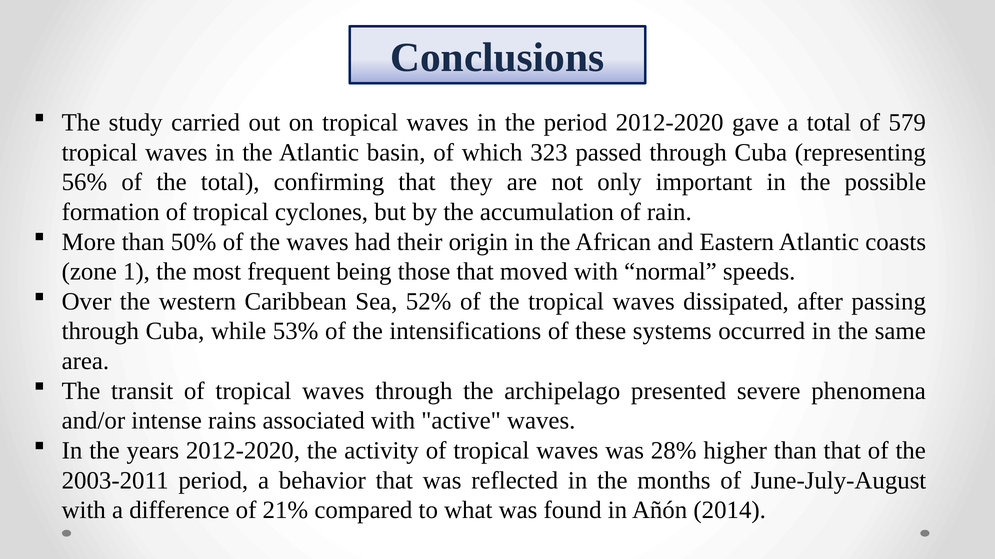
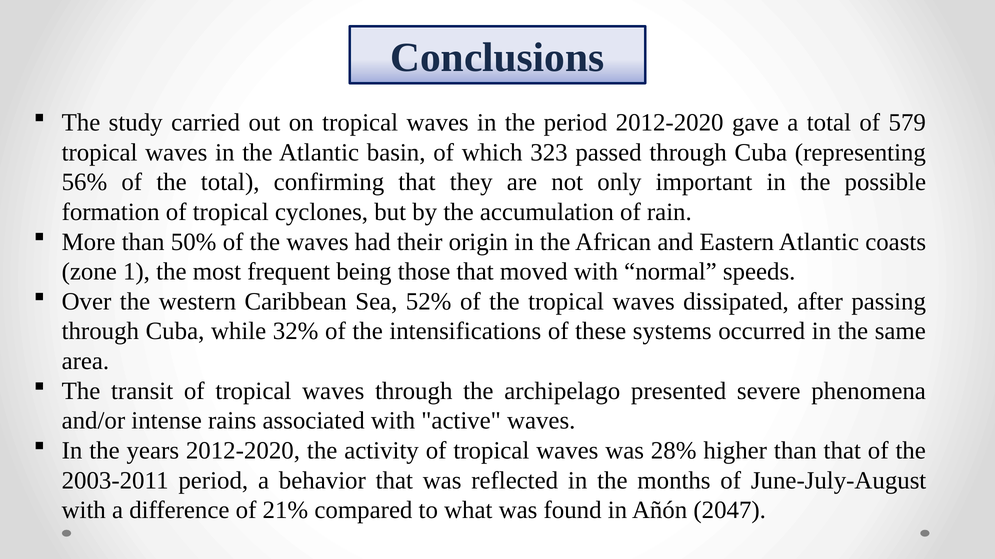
53%: 53% -> 32% (296, 332)
2014: 2014 -> 2047 (730, 511)
